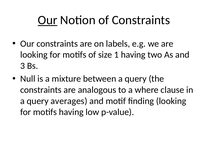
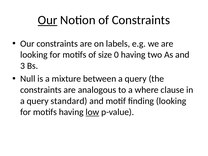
1: 1 -> 0 (116, 55)
averages: averages -> standard (69, 101)
low underline: none -> present (92, 112)
